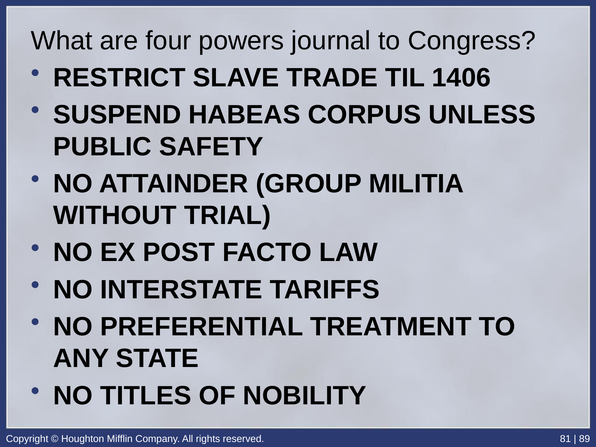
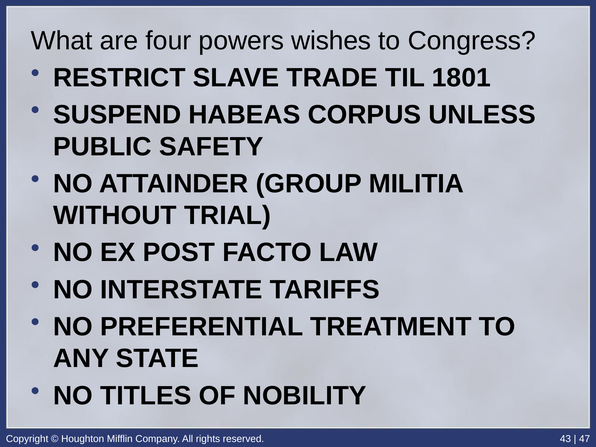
journal: journal -> wishes (331, 41)
1406: 1406 -> 1801 (461, 78)
81: 81 -> 43 (565, 439)
89: 89 -> 47 (585, 439)
